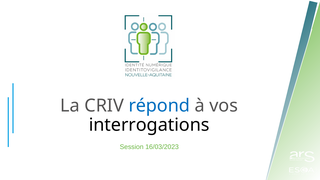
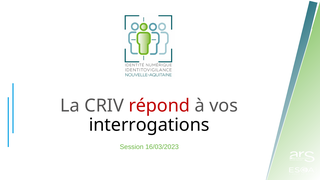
répond colour: blue -> red (159, 106)
